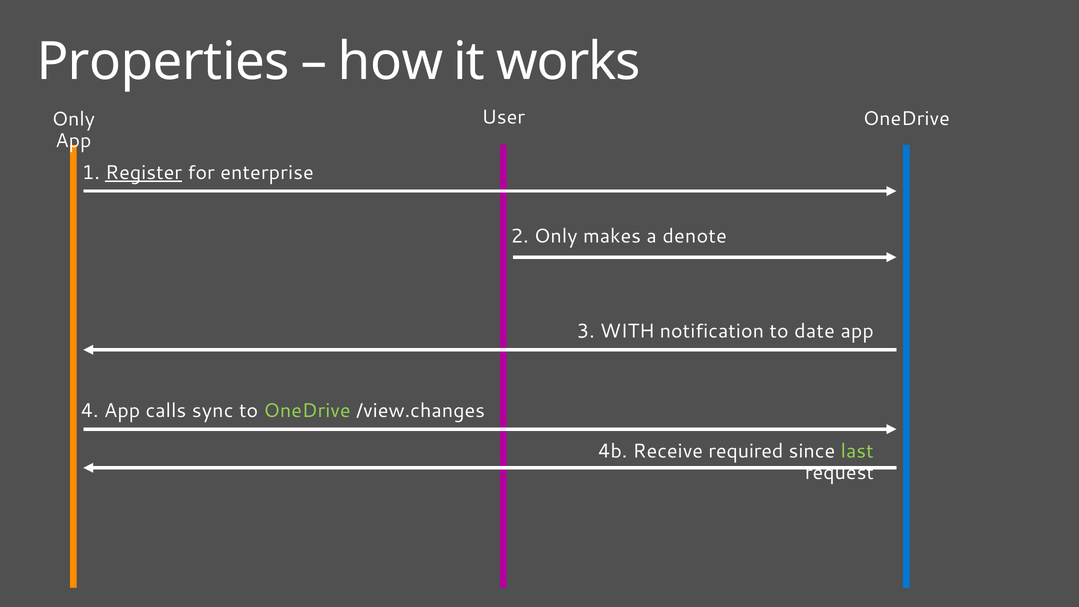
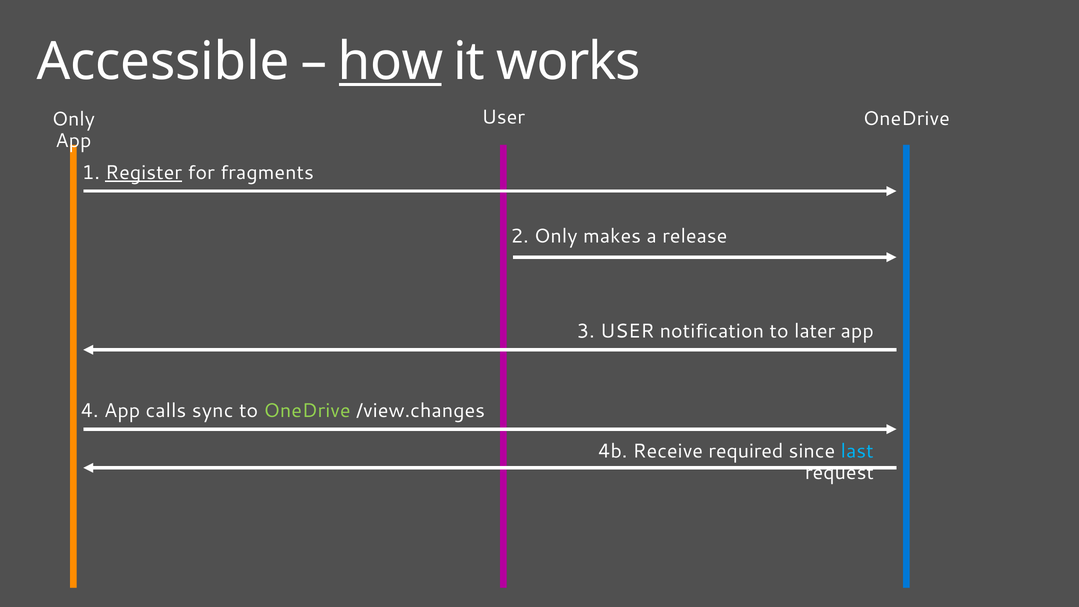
Properties: Properties -> Accessible (163, 62)
how underline: none -> present (391, 62)
enterprise: enterprise -> fragments (267, 173)
denote: denote -> release (695, 236)
3 WITH: WITH -> USER (627, 331)
date: date -> later (815, 331)
last colour: light green -> light blue (857, 451)
